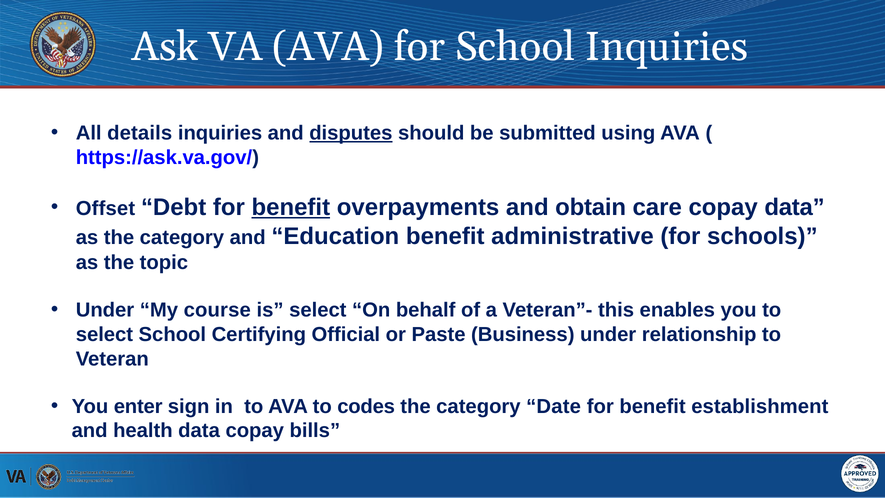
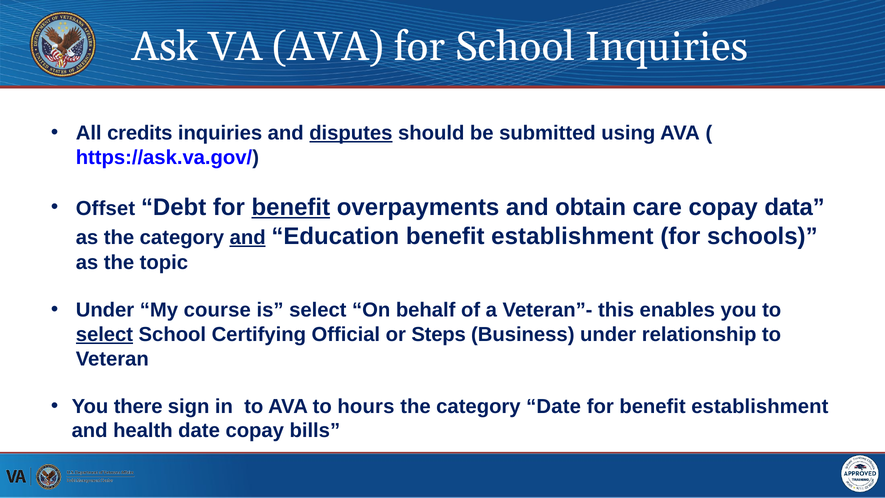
details: details -> credits (140, 133)
and underline: none -> present (248, 237)
Education benefit administrative: administrative -> establishment (572, 236)
select underline: none -> present (104, 334)
Paste: Paste -> Steps (439, 334)
enter: enter -> there (138, 406)
codes: codes -> hours (366, 406)
health data: data -> date (199, 431)
